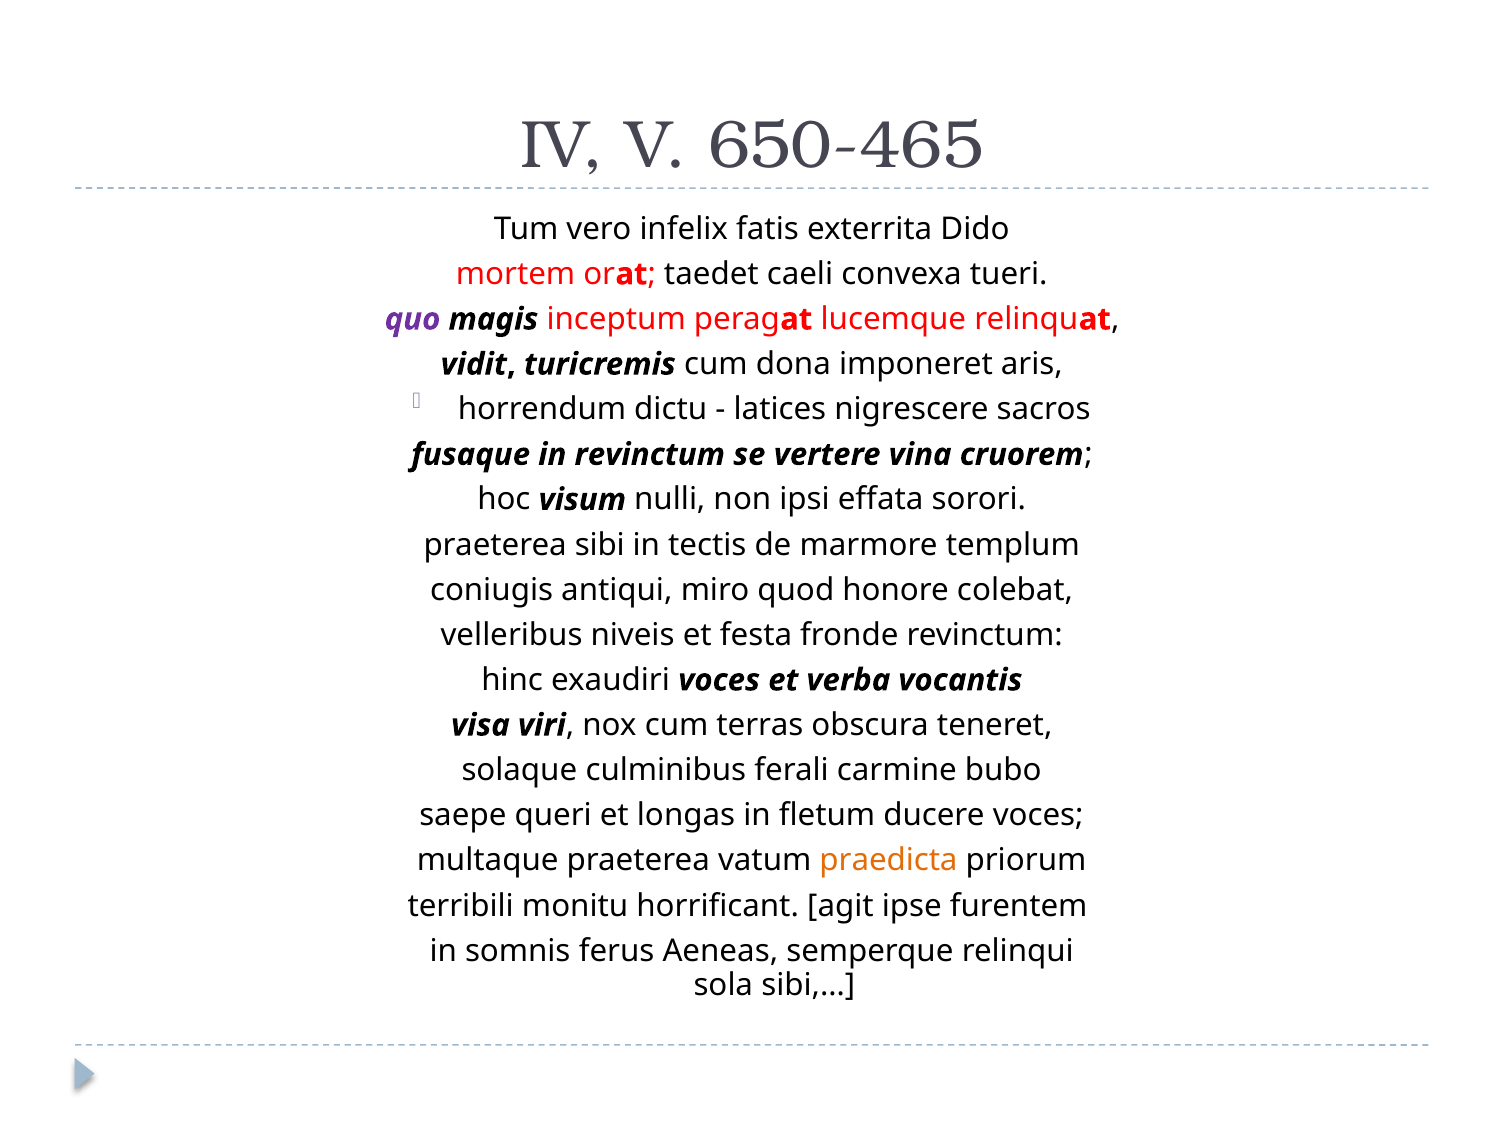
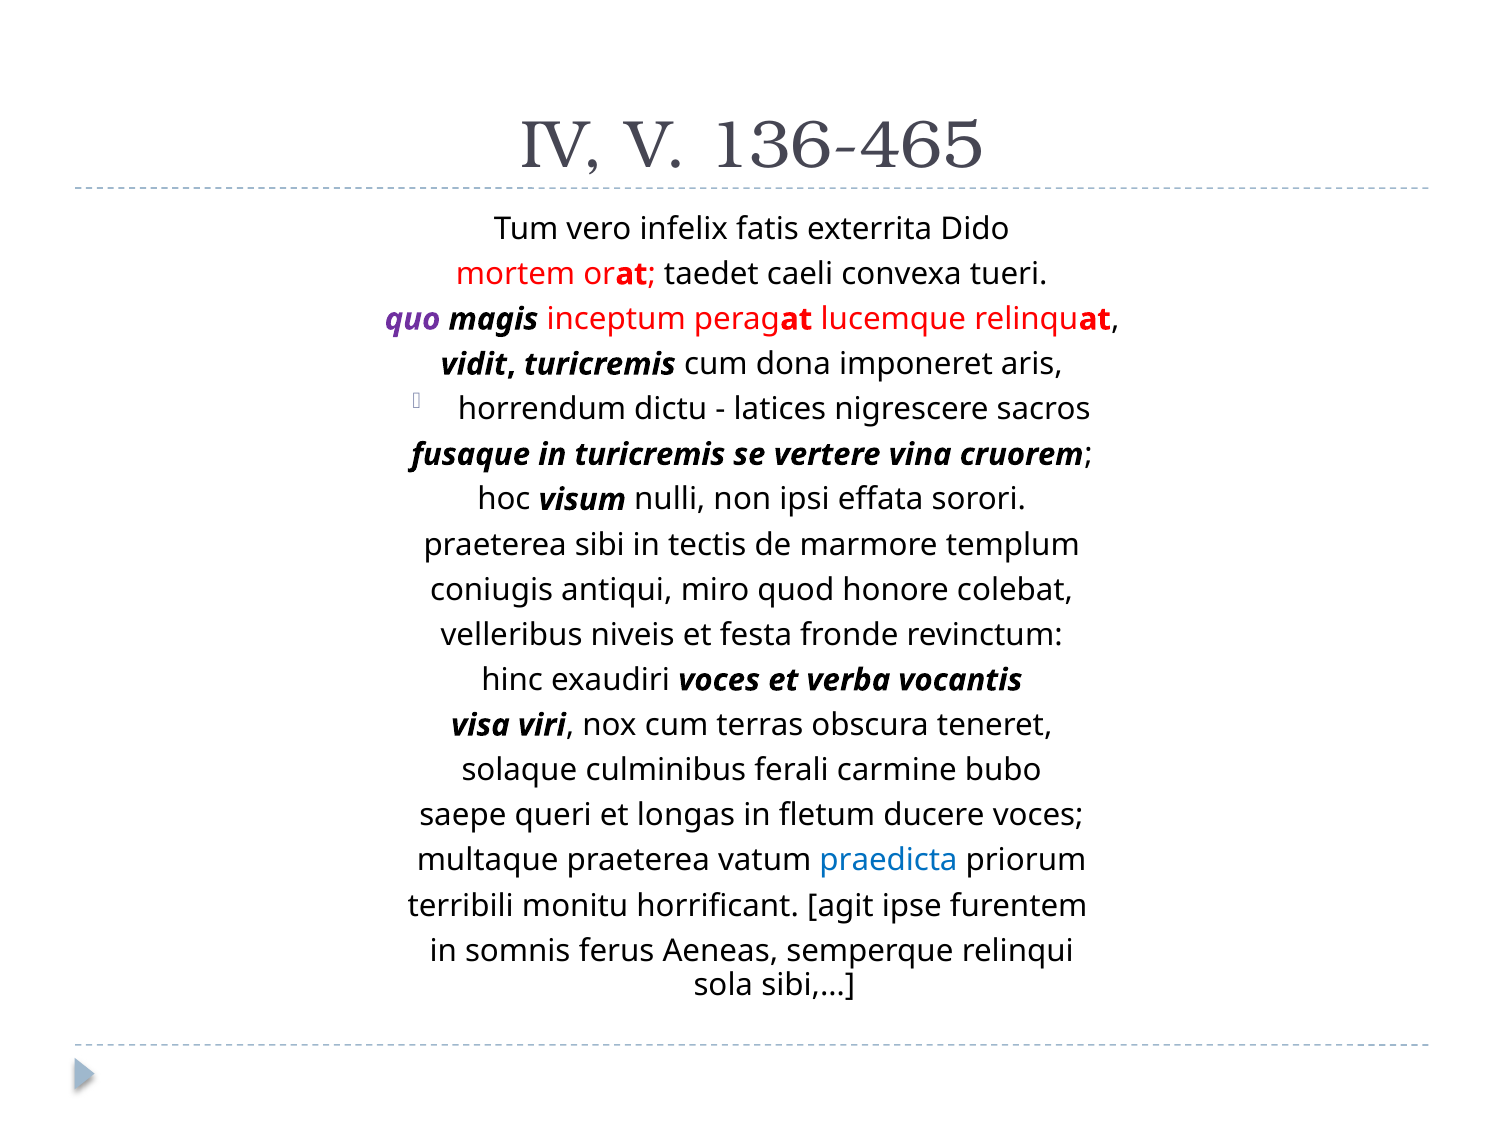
650-465: 650-465 -> 136-465 (846, 145)
in revinctum: revinctum -> turicremis (650, 455)
praedicta colour: orange -> blue (889, 861)
